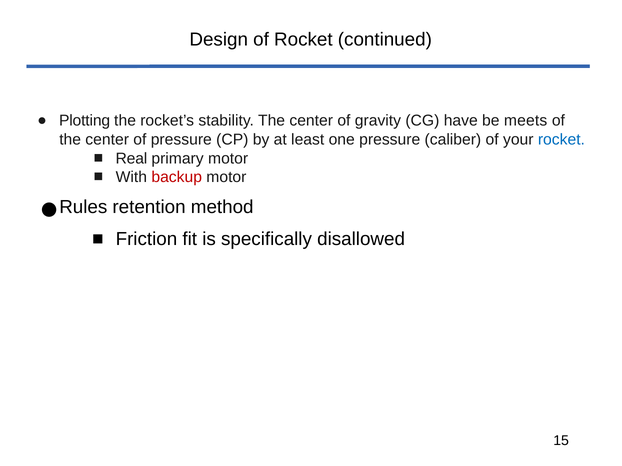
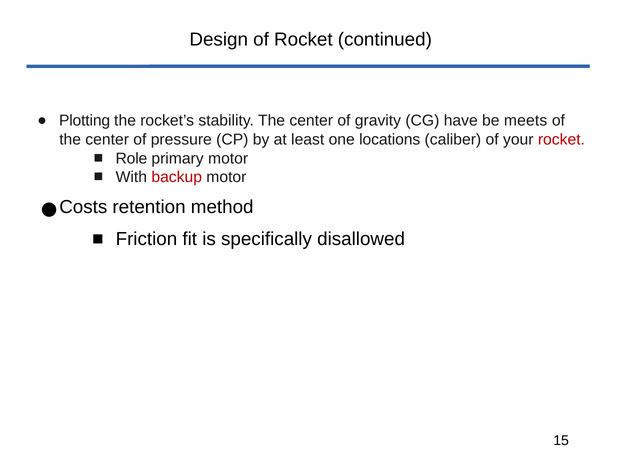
one pressure: pressure -> locations (390, 140)
rocket colour: blue -> red (561, 140)
Real: Real -> Role (131, 159)
Rules: Rules -> Costs (83, 207)
